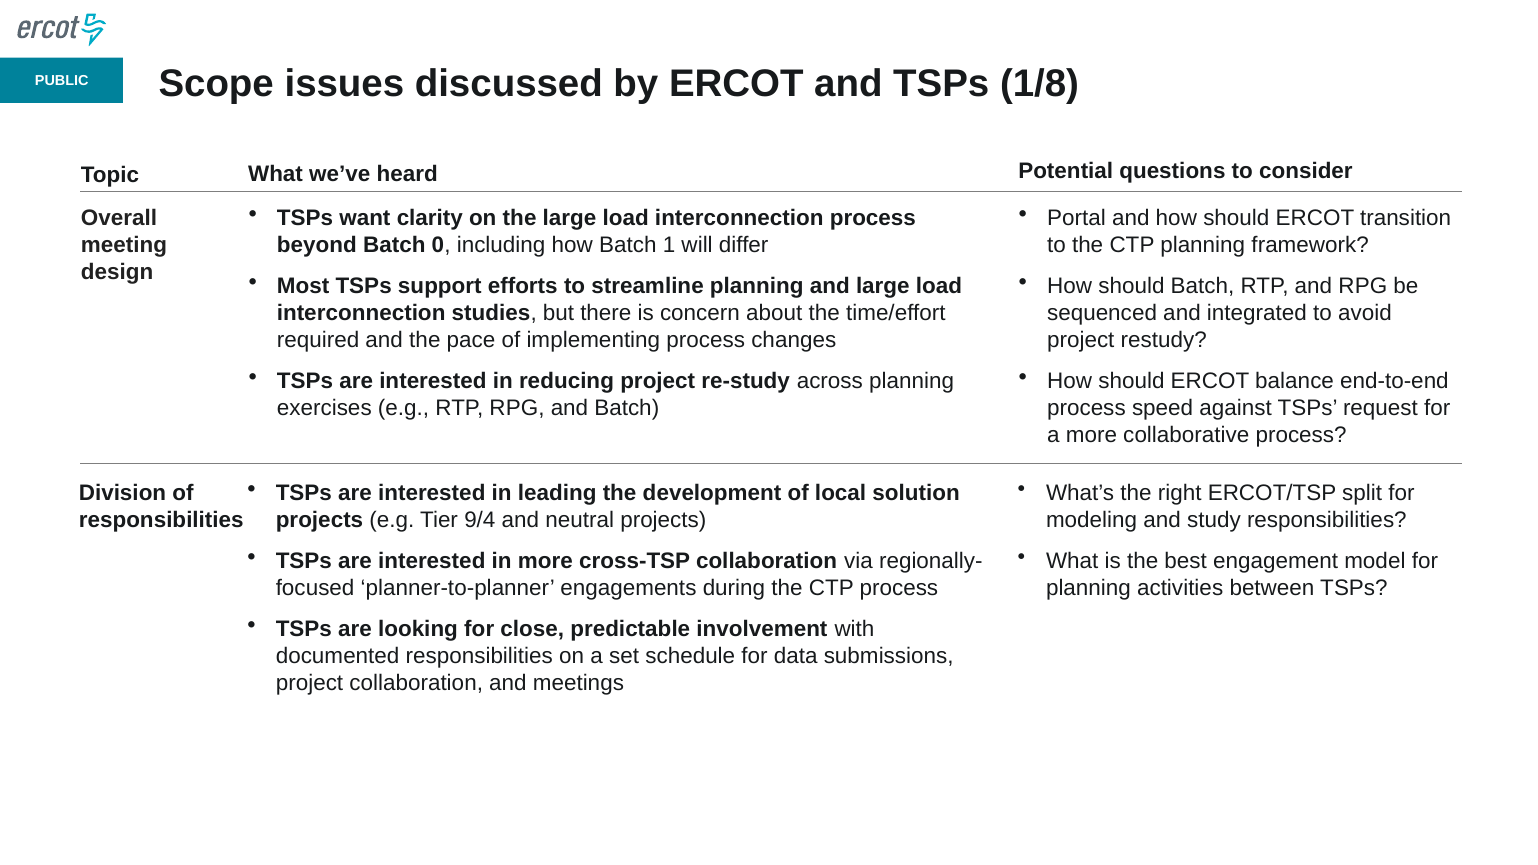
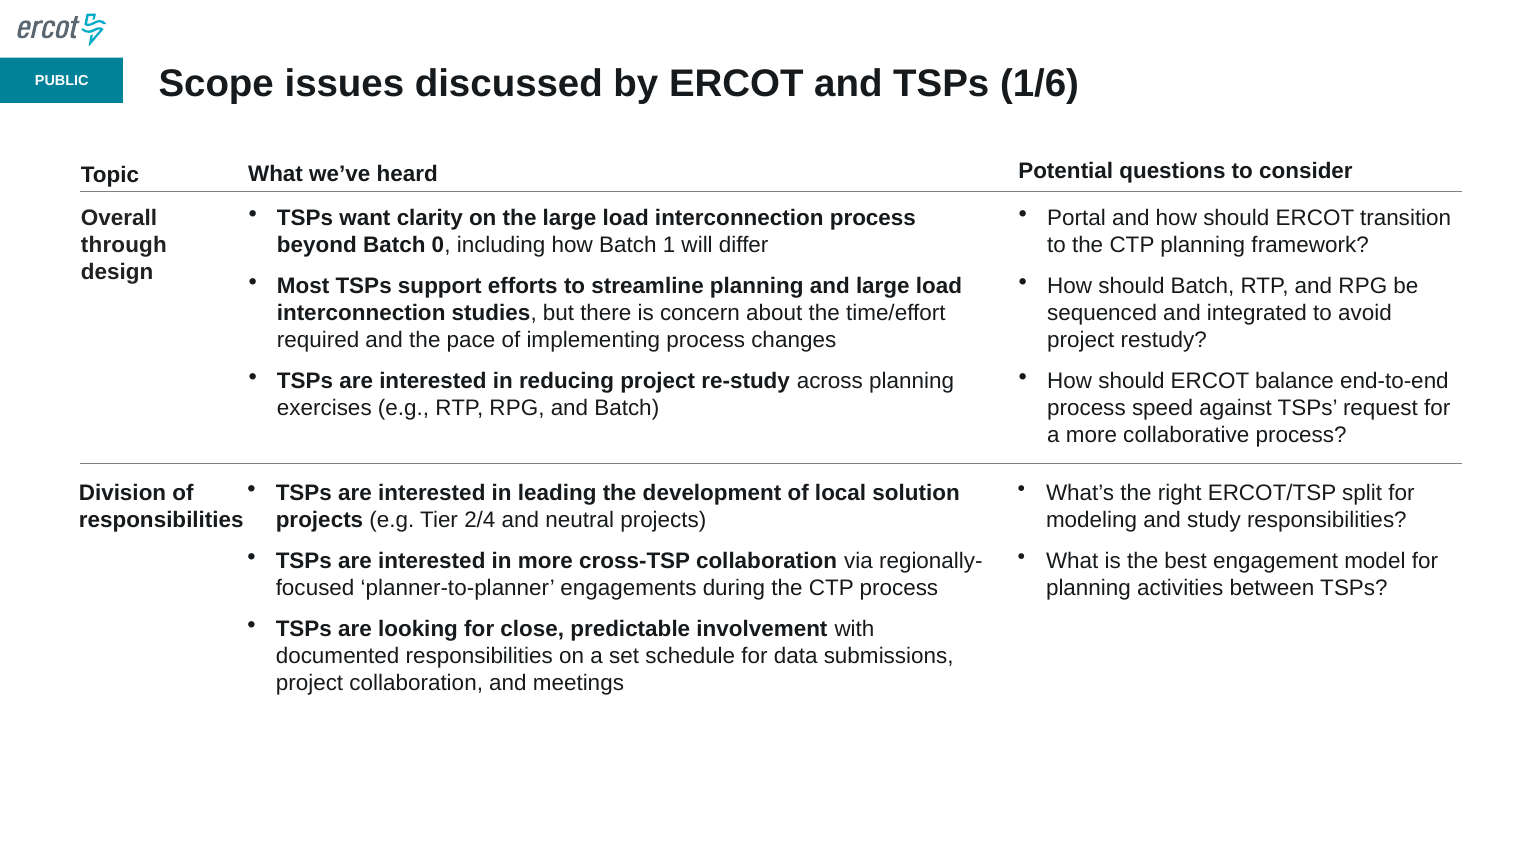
1/8: 1/8 -> 1/6 (1040, 83)
meeting: meeting -> through (124, 245)
9/4: 9/4 -> 2/4 (480, 520)
